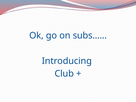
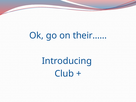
subs……: subs…… -> their…… (90, 36)
